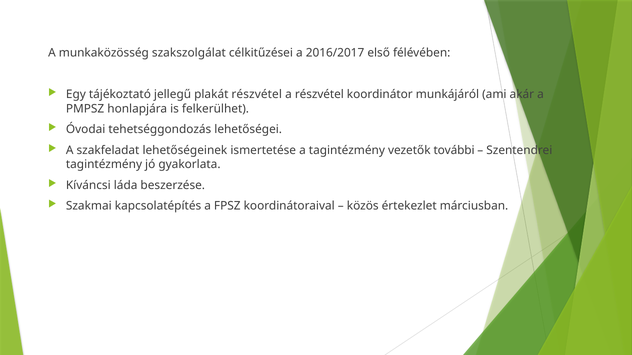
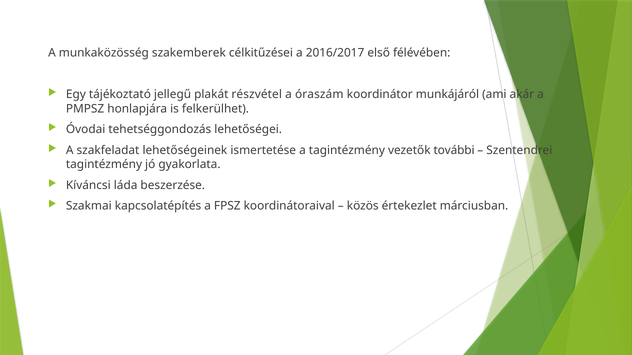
szakszolgálat: szakszolgálat -> szakemberek (189, 53)
a részvétel: részvétel -> óraszám (319, 95)
